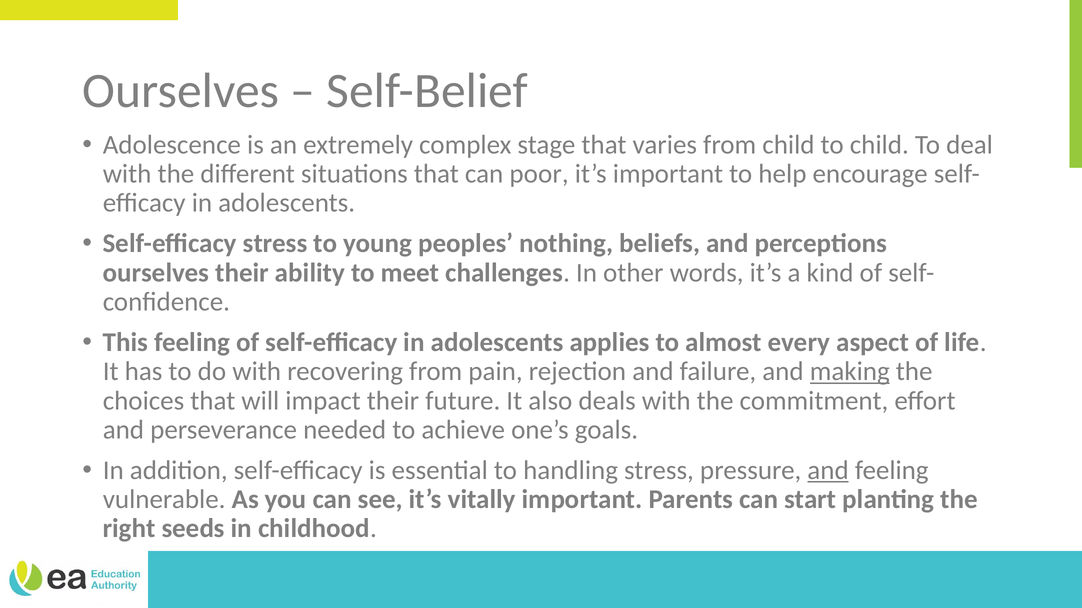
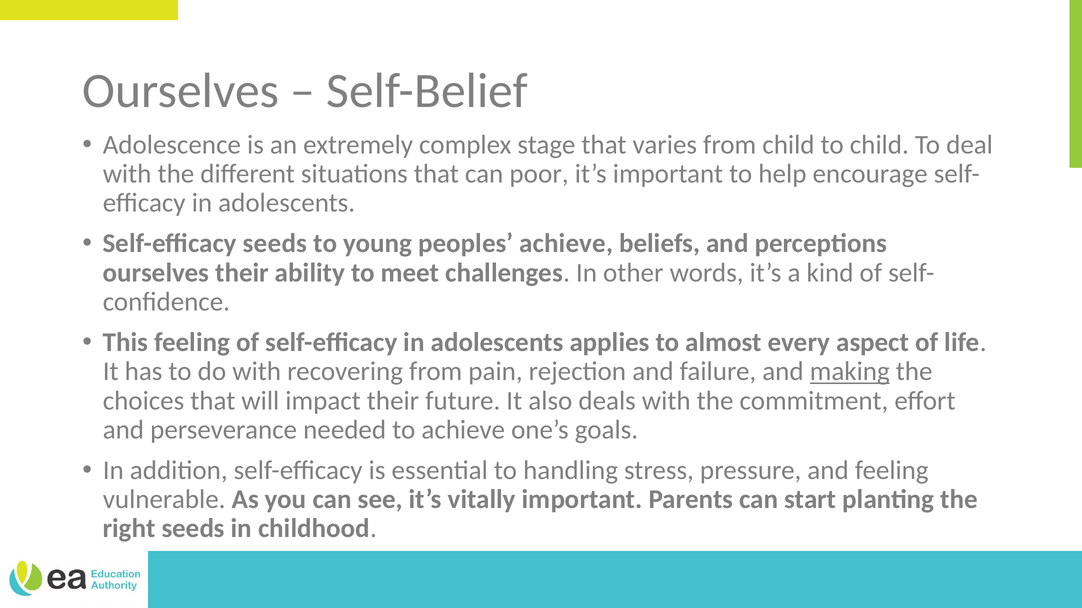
Self-efficacy stress: stress -> seeds (275, 244)
peoples nothing: nothing -> achieve (566, 244)
and underline: present -> none (828, 471)
